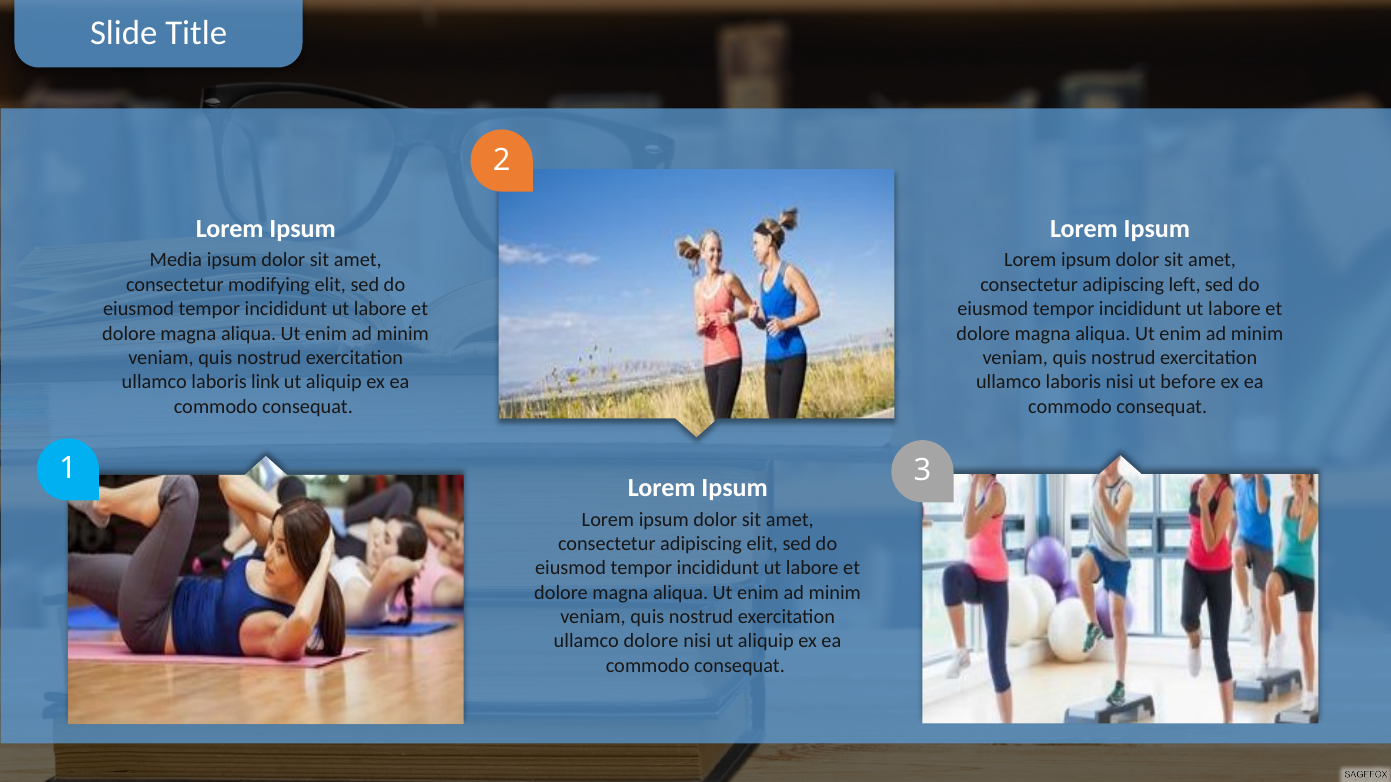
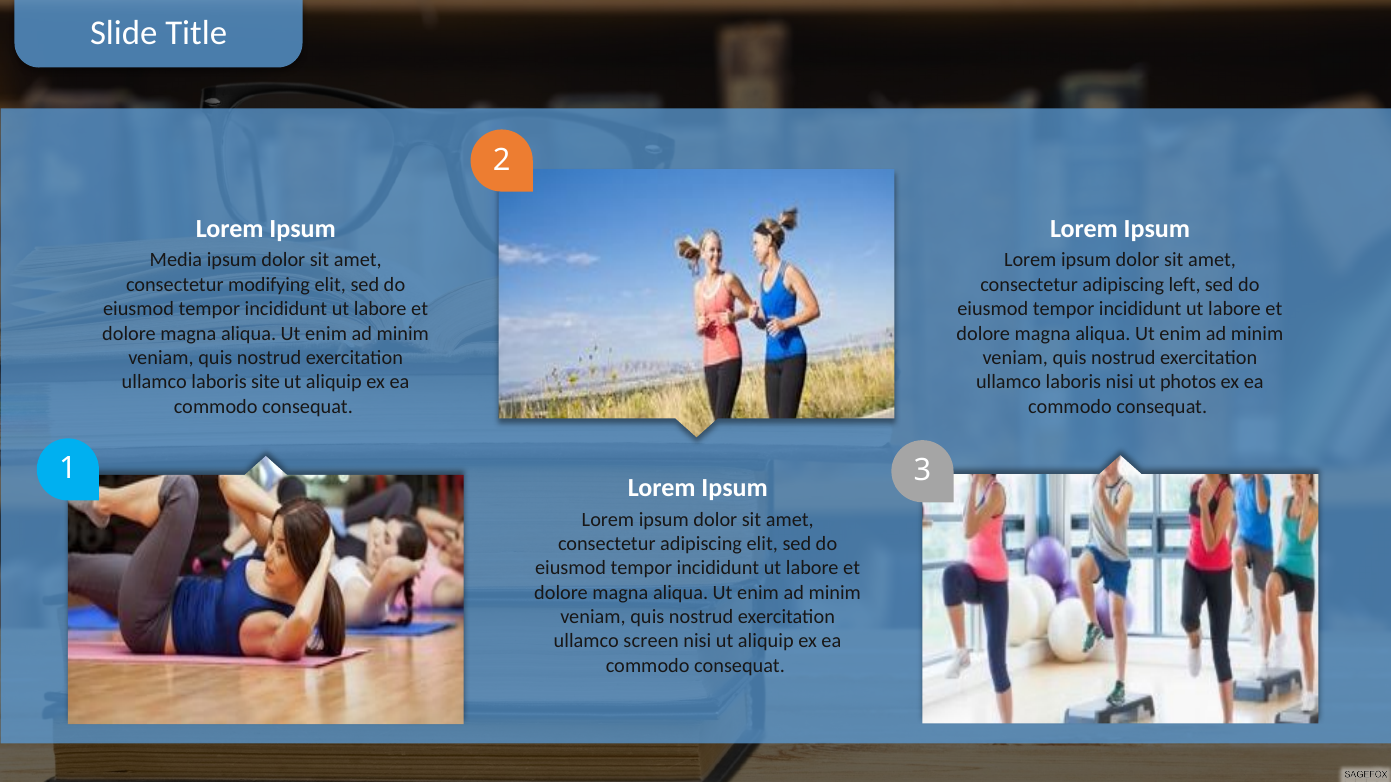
link: link -> site (266, 382)
before: before -> photos (1188, 382)
ullamco dolore: dolore -> screen (651, 641)
